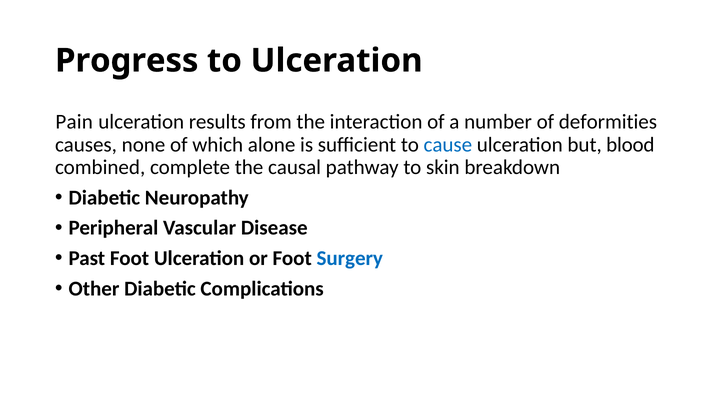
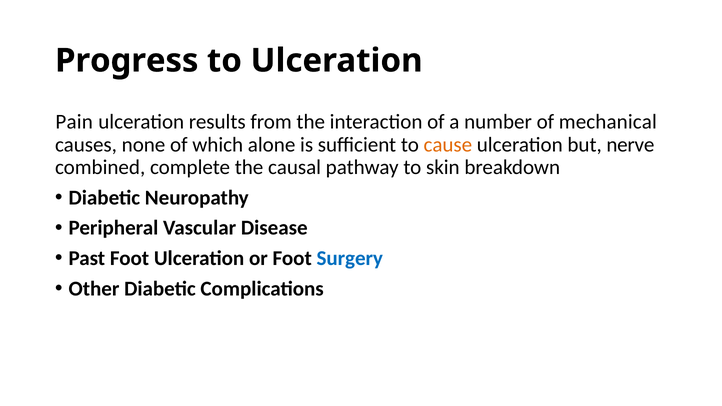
deformities: deformities -> mechanical (608, 122)
cause colour: blue -> orange (448, 145)
blood: blood -> nerve (630, 145)
